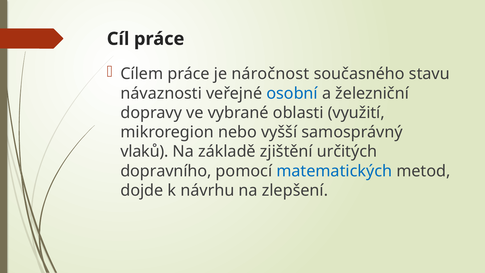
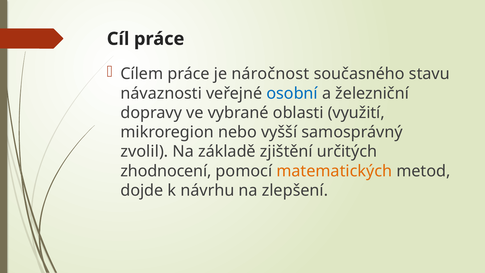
vlaků: vlaků -> zvolil (144, 152)
dopravního: dopravního -> zhodnocení (166, 171)
matematických colour: blue -> orange (334, 171)
